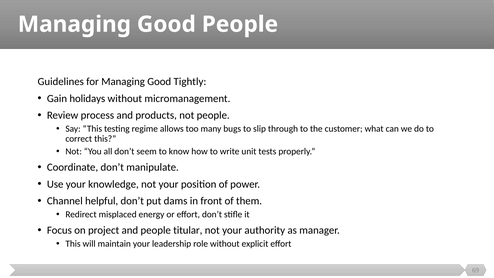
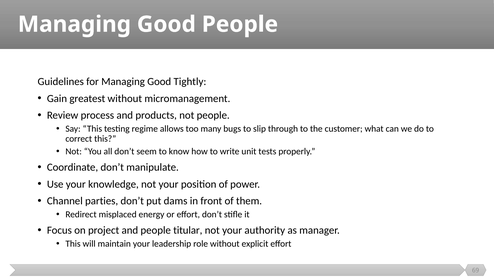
holidays: holidays -> greatest (87, 98)
helpful: helpful -> parties (102, 201)
